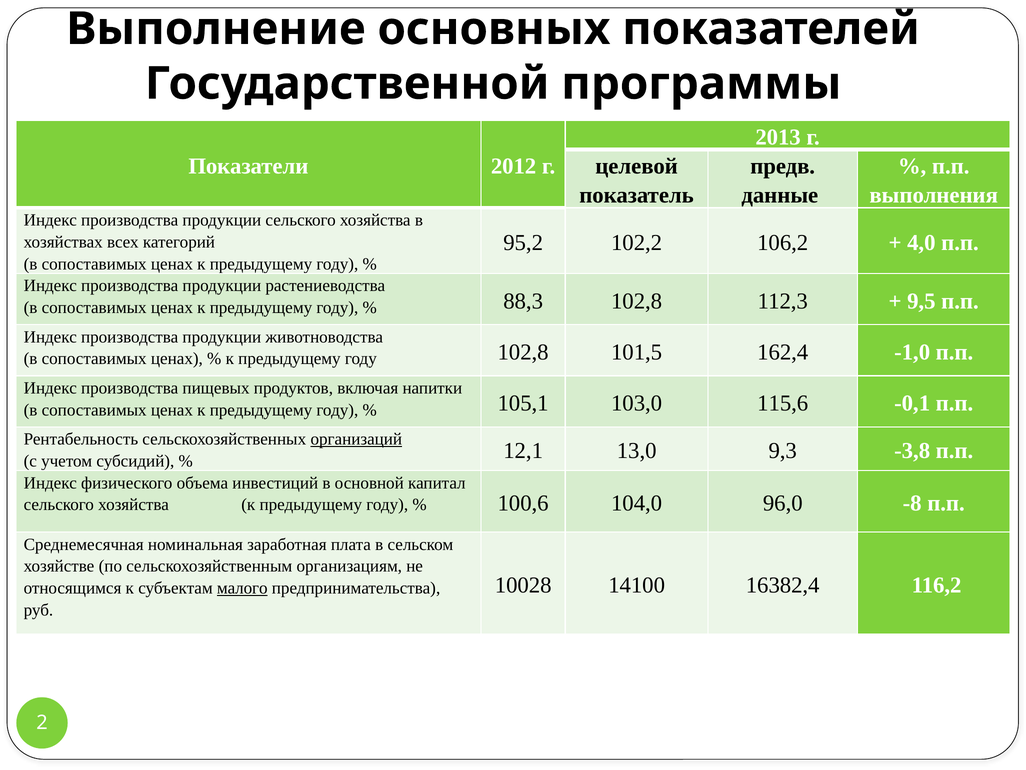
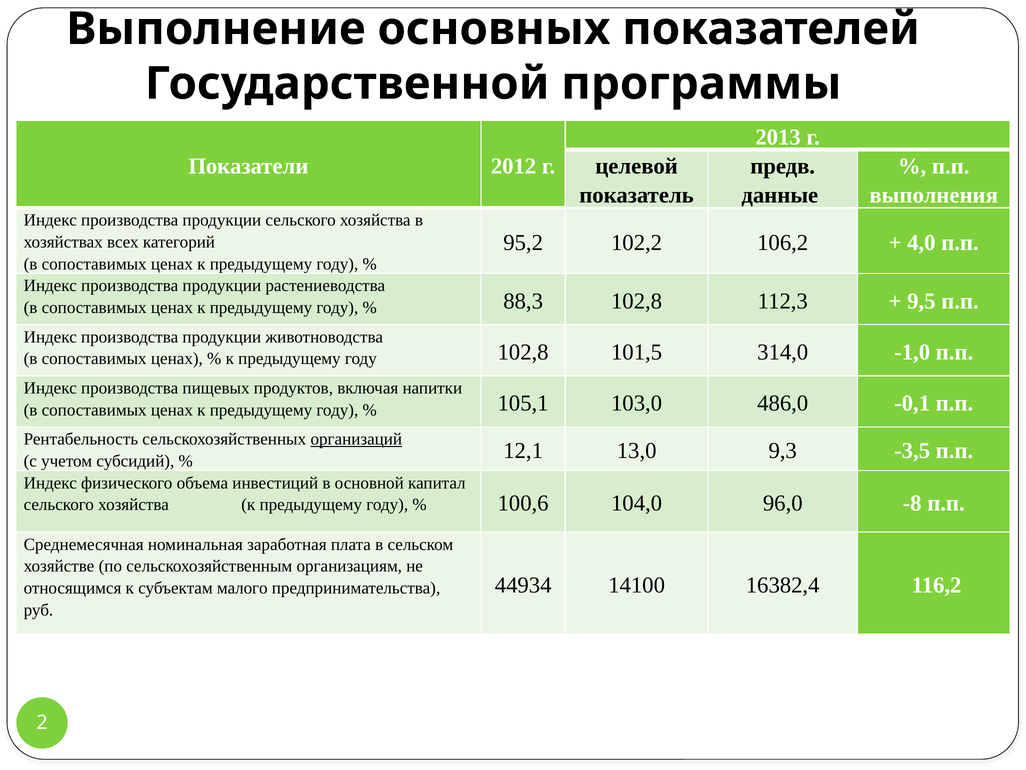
162,4: 162,4 -> 314,0 (783, 352)
115,6: 115,6 -> 486,0 (783, 403)
-3,8: -3,8 -> -3,5 (912, 451)
10028: 10028 -> 44934 (523, 585)
малого underline: present -> none (242, 588)
